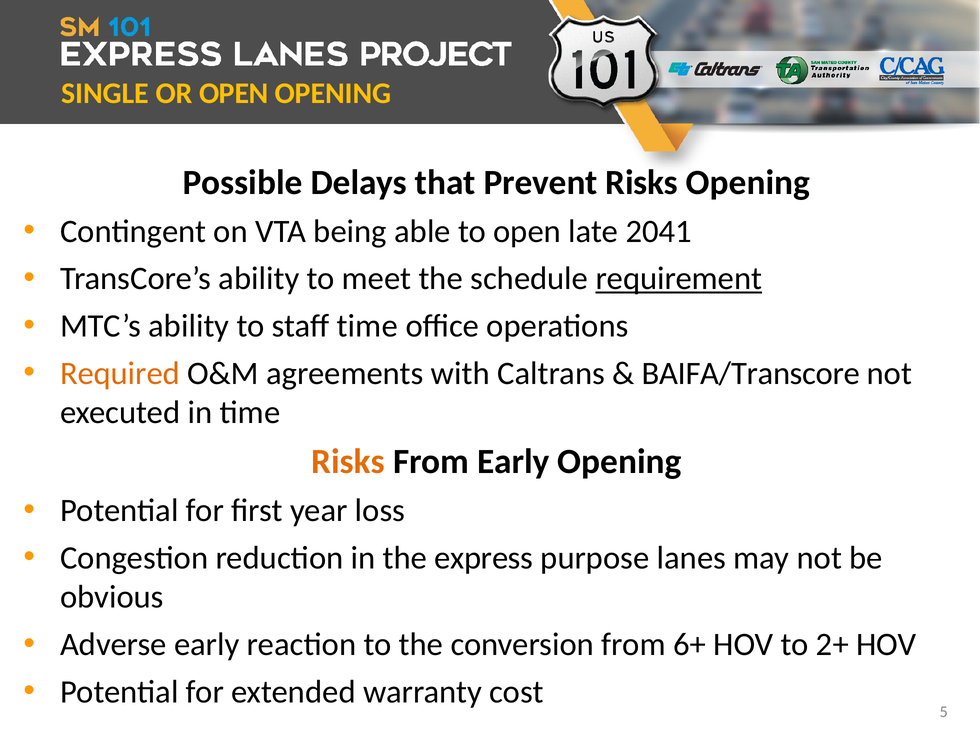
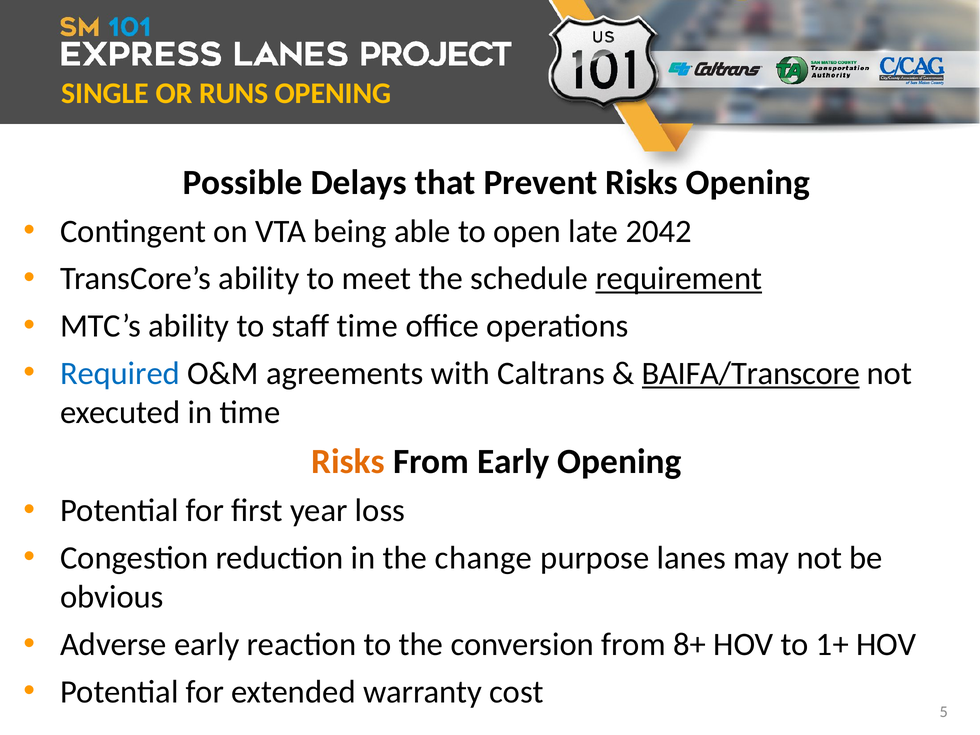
OR OPEN: OPEN -> RUNS (234, 93)
2041: 2041 -> 2042 (659, 231)
Required colour: orange -> blue (120, 373)
BAIFA/Transcore underline: none -> present (751, 373)
express: express -> change (483, 558)
6+: 6+ -> 8+ (689, 645)
2+: 2+ -> 1+ (832, 645)
